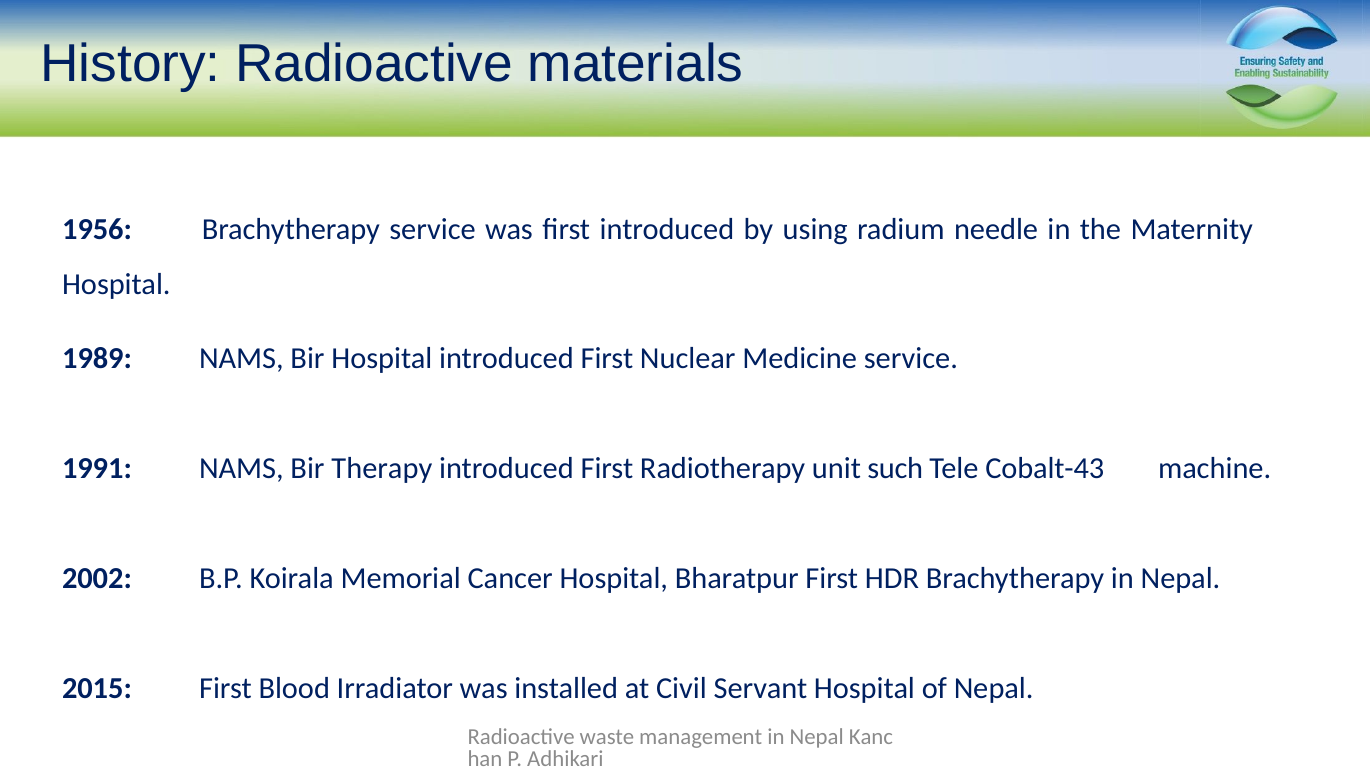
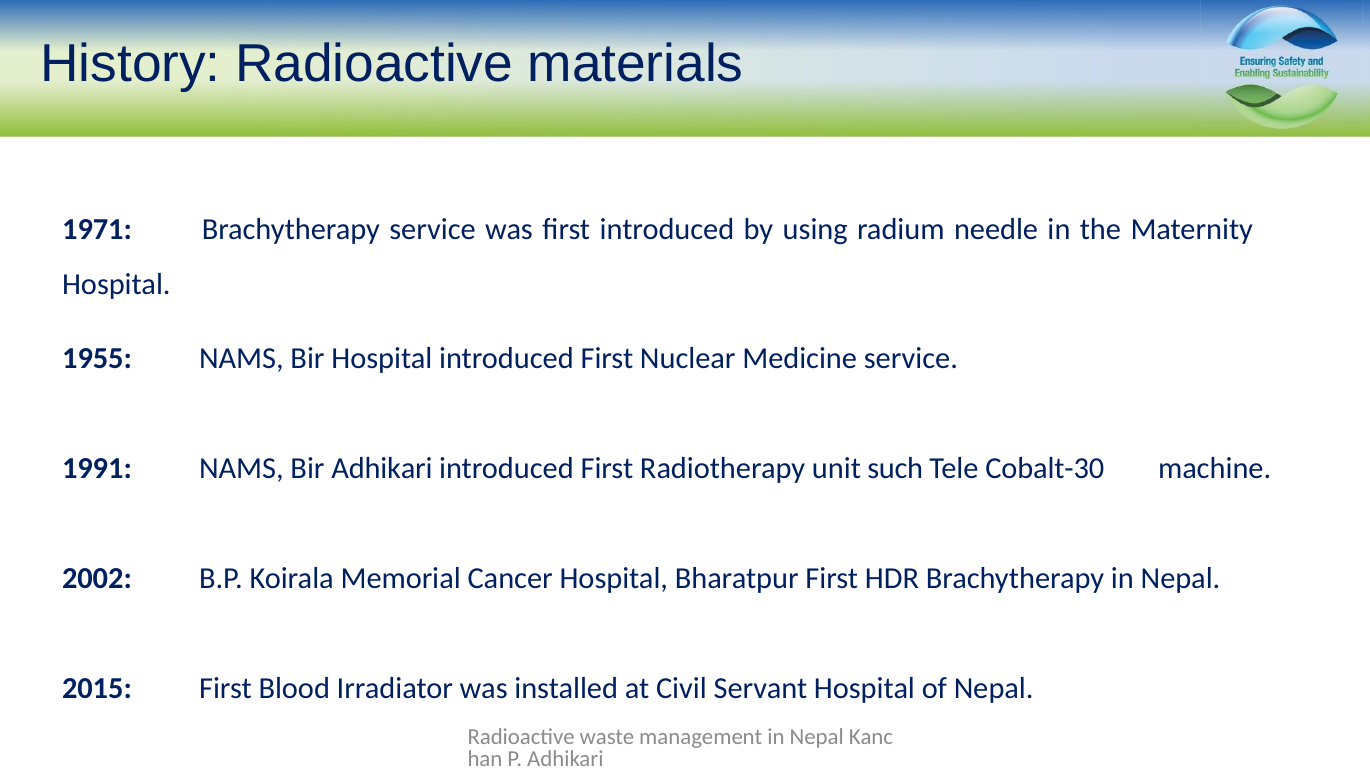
1956: 1956 -> 1971 (97, 229)
1989: 1989 -> 1955 (97, 358)
Bir Therapy: Therapy -> Adhikari (382, 468)
Cobalt-43: Cobalt-43 -> Cobalt-30 (1045, 468)
